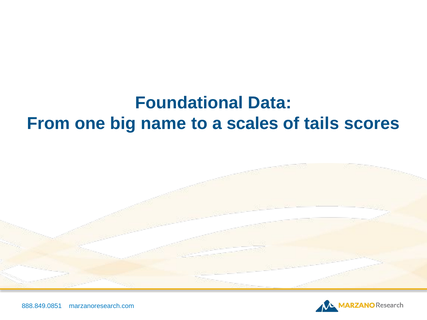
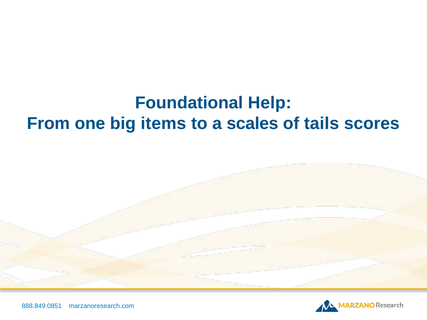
Data: Data -> Help (270, 103)
name: name -> items (163, 124)
